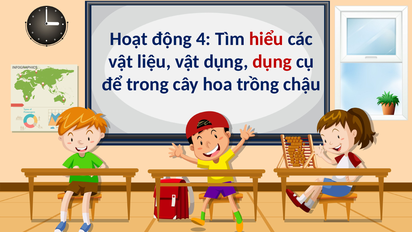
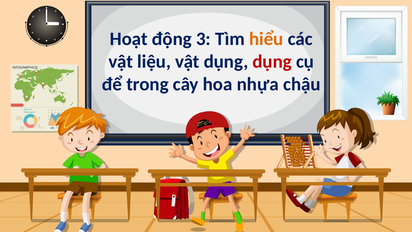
4: 4 -> 3 (203, 39)
hiểu colour: red -> orange (266, 39)
trồng: trồng -> nhựa (258, 84)
